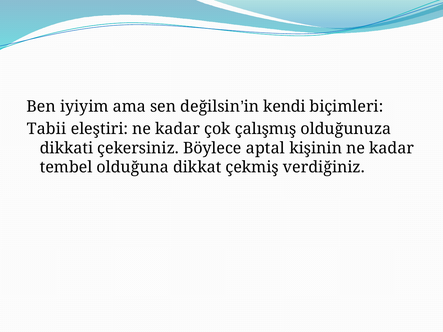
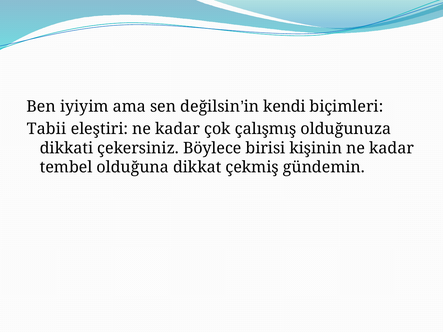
aptal: aptal -> birisi (265, 148)
verdiğiniz: verdiğiniz -> gündemin (324, 167)
